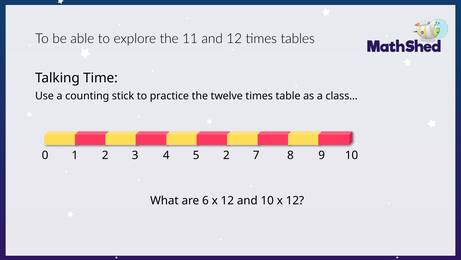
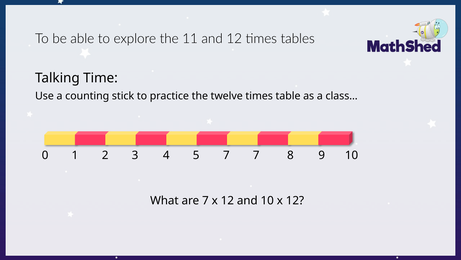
5 2: 2 -> 7 (226, 155)
are 6: 6 -> 7 (205, 200)
